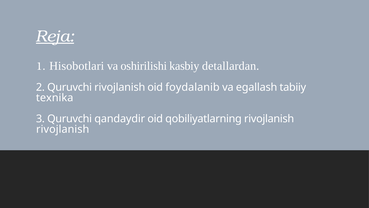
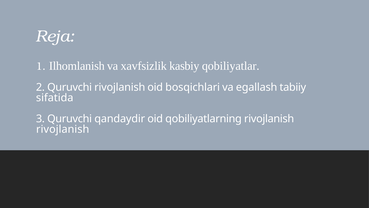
Reja underline: present -> none (55, 36)
Hisobotlari: Hisobotlari -> Ilhomlanish (77, 66)
oshirilishi: oshirilishi -> xavfsizlik (144, 66)
detallardan: detallardan -> qobiliyatlar (231, 66)
foydalanib: foydalanib -> bosqichlari (193, 87)
texnika: texnika -> sifatida (55, 98)
